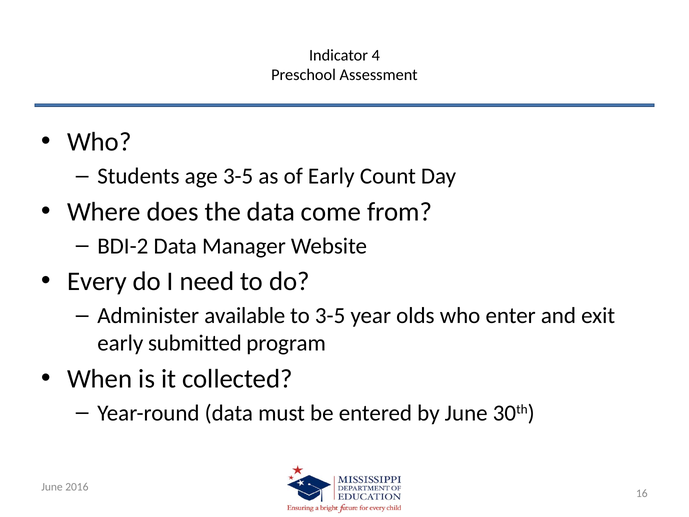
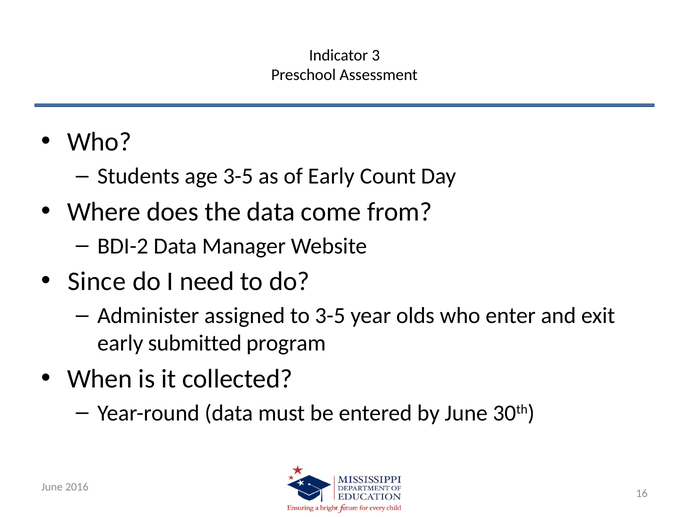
4: 4 -> 3 (376, 55)
Every: Every -> Since (97, 281)
available: available -> assigned (245, 316)
